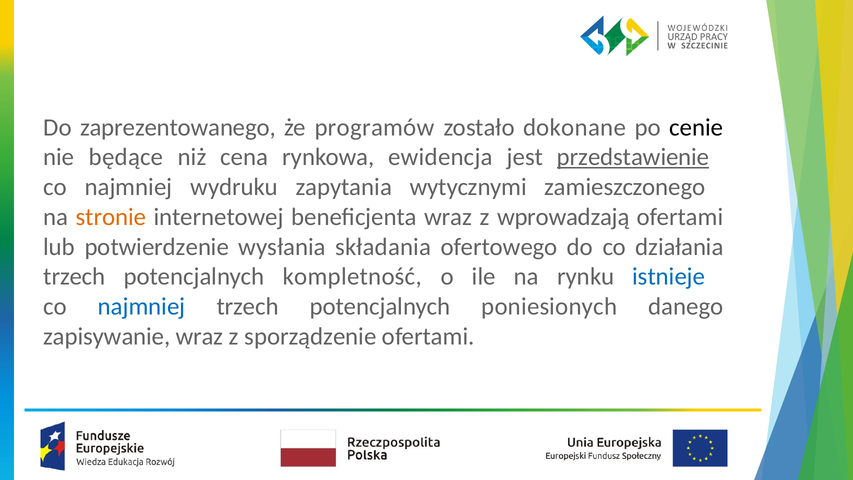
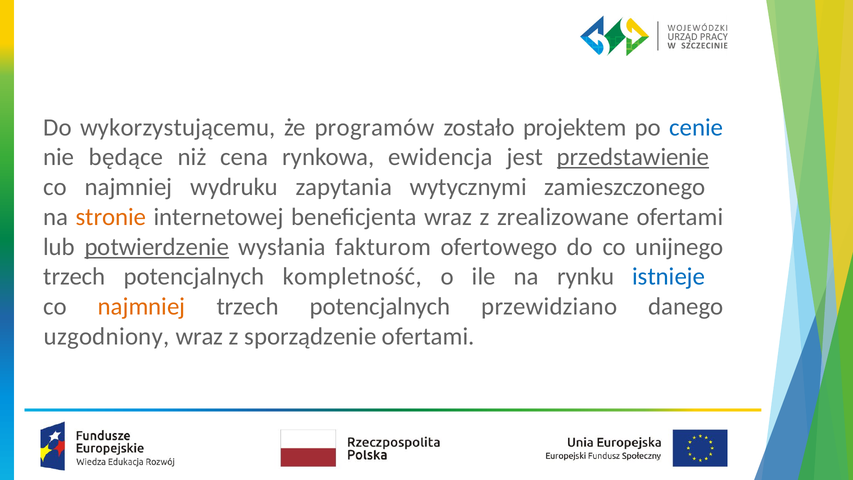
zaprezentowanego: zaprezentowanego -> wykorzystującemu (178, 127)
dokonane: dokonane -> projektem (575, 127)
cenie colour: black -> blue (696, 127)
wprowadzają: wprowadzają -> zrealizowane (563, 217)
potwierdzenie underline: none -> present (157, 247)
składania: składania -> fakturom (383, 247)
działania: działania -> unijnego (679, 247)
najmniej colour: blue -> orange (142, 306)
poniesionych: poniesionych -> przewidziano (549, 306)
zapisywanie: zapisywanie -> uzgodniony (107, 336)
